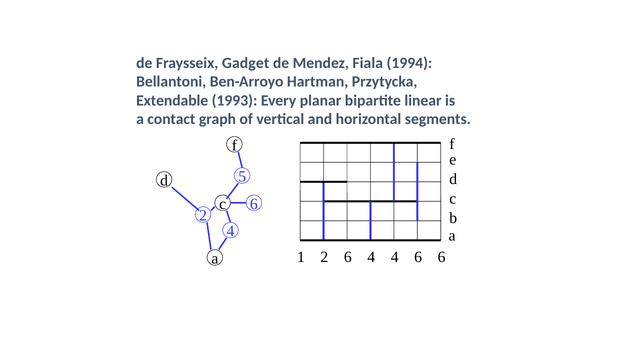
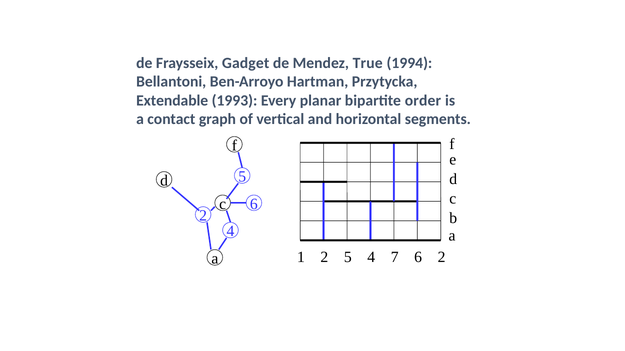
Fiala: Fiala -> True (368, 63)
linear: linear -> order (423, 101)
1 2 6: 6 -> 5 (348, 257)
4 4: 4 -> 7 (395, 257)
6 6: 6 -> 2 (442, 257)
